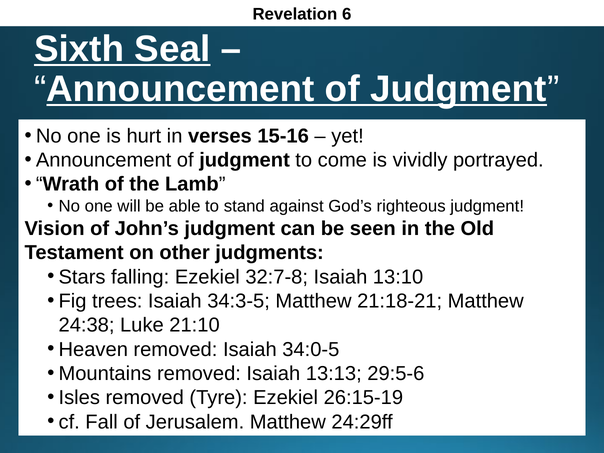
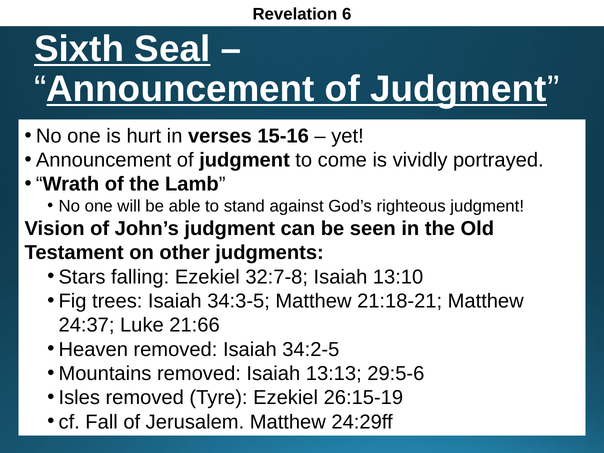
24:38: 24:38 -> 24:37 (87, 325)
21:10: 21:10 -> 21:66 (195, 325)
34:0-5: 34:0-5 -> 34:2-5 (311, 349)
